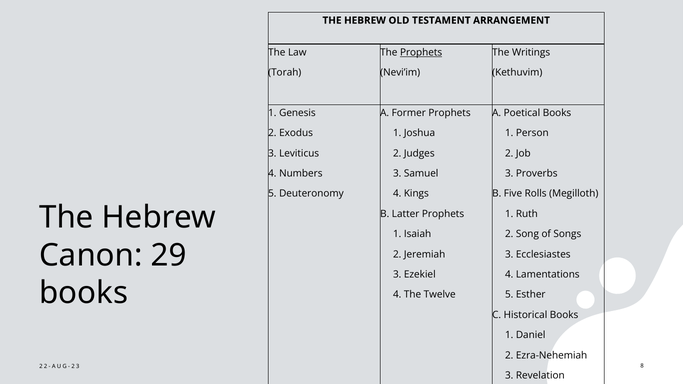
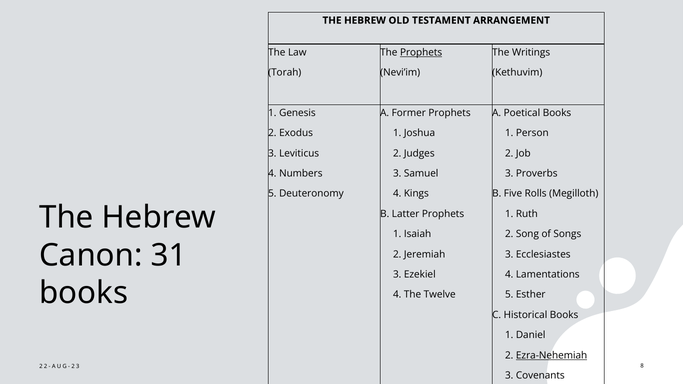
29: 29 -> 31 (169, 255)
Ezra-Nehemiah underline: none -> present (552, 355)
Revelation: Revelation -> Covenants (540, 376)
